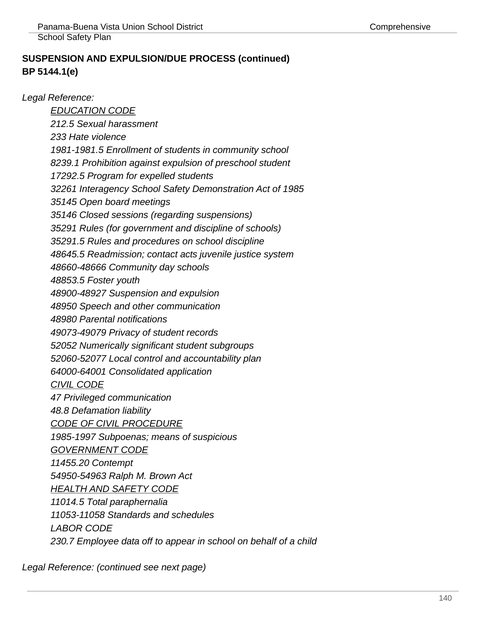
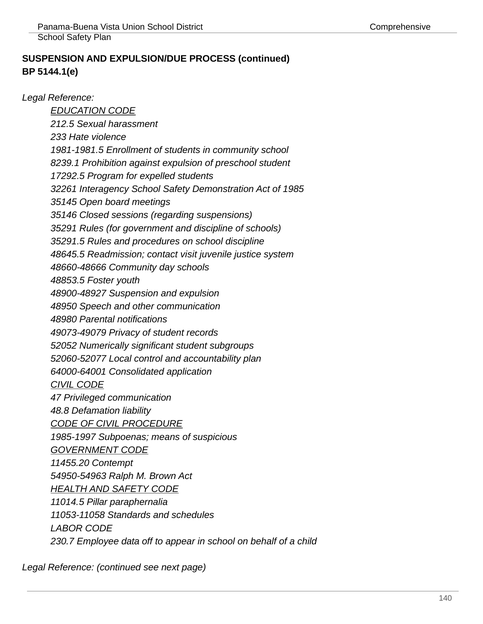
acts: acts -> visit (189, 255)
Total: Total -> Pillar (97, 503)
